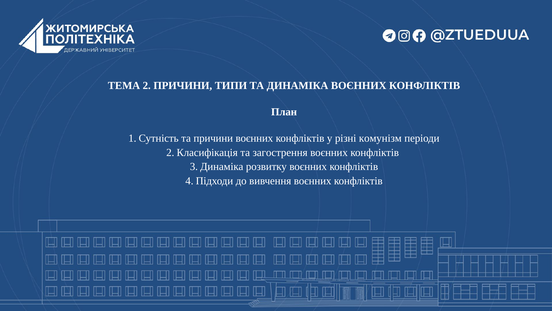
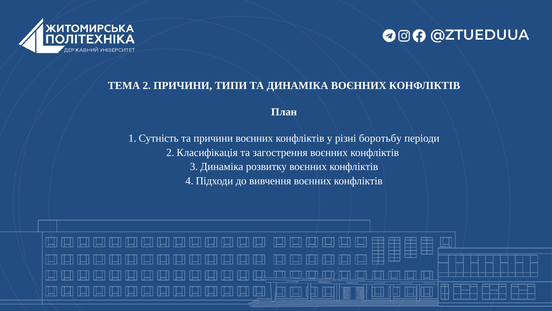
комунізм: комунізм -> боротьбу (380, 138)
